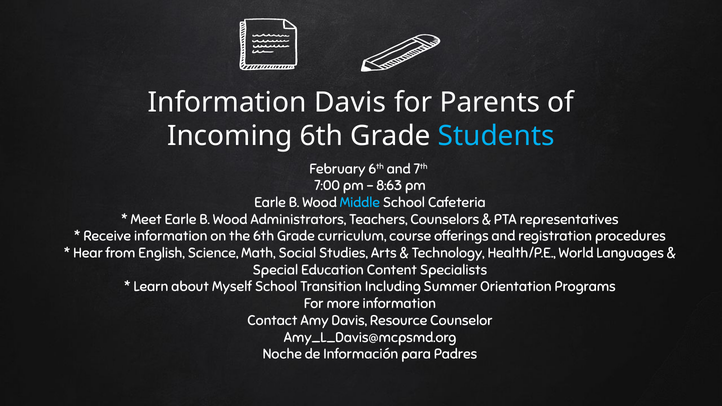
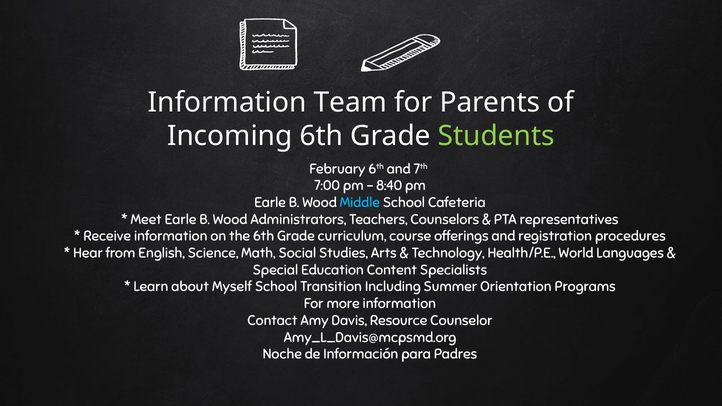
Information Davis: Davis -> Team (350, 102)
Students colour: light blue -> light green (496, 136)
8:63: 8:63 -> 8:40 (389, 186)
